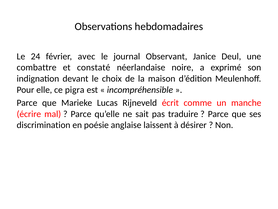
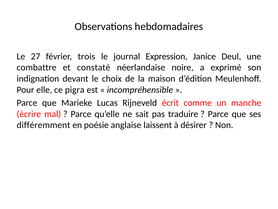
24: 24 -> 27 (36, 56)
avec: avec -> trois (87, 56)
Observant: Observant -> Expression (167, 56)
discrimination: discrimination -> différemment (43, 125)
